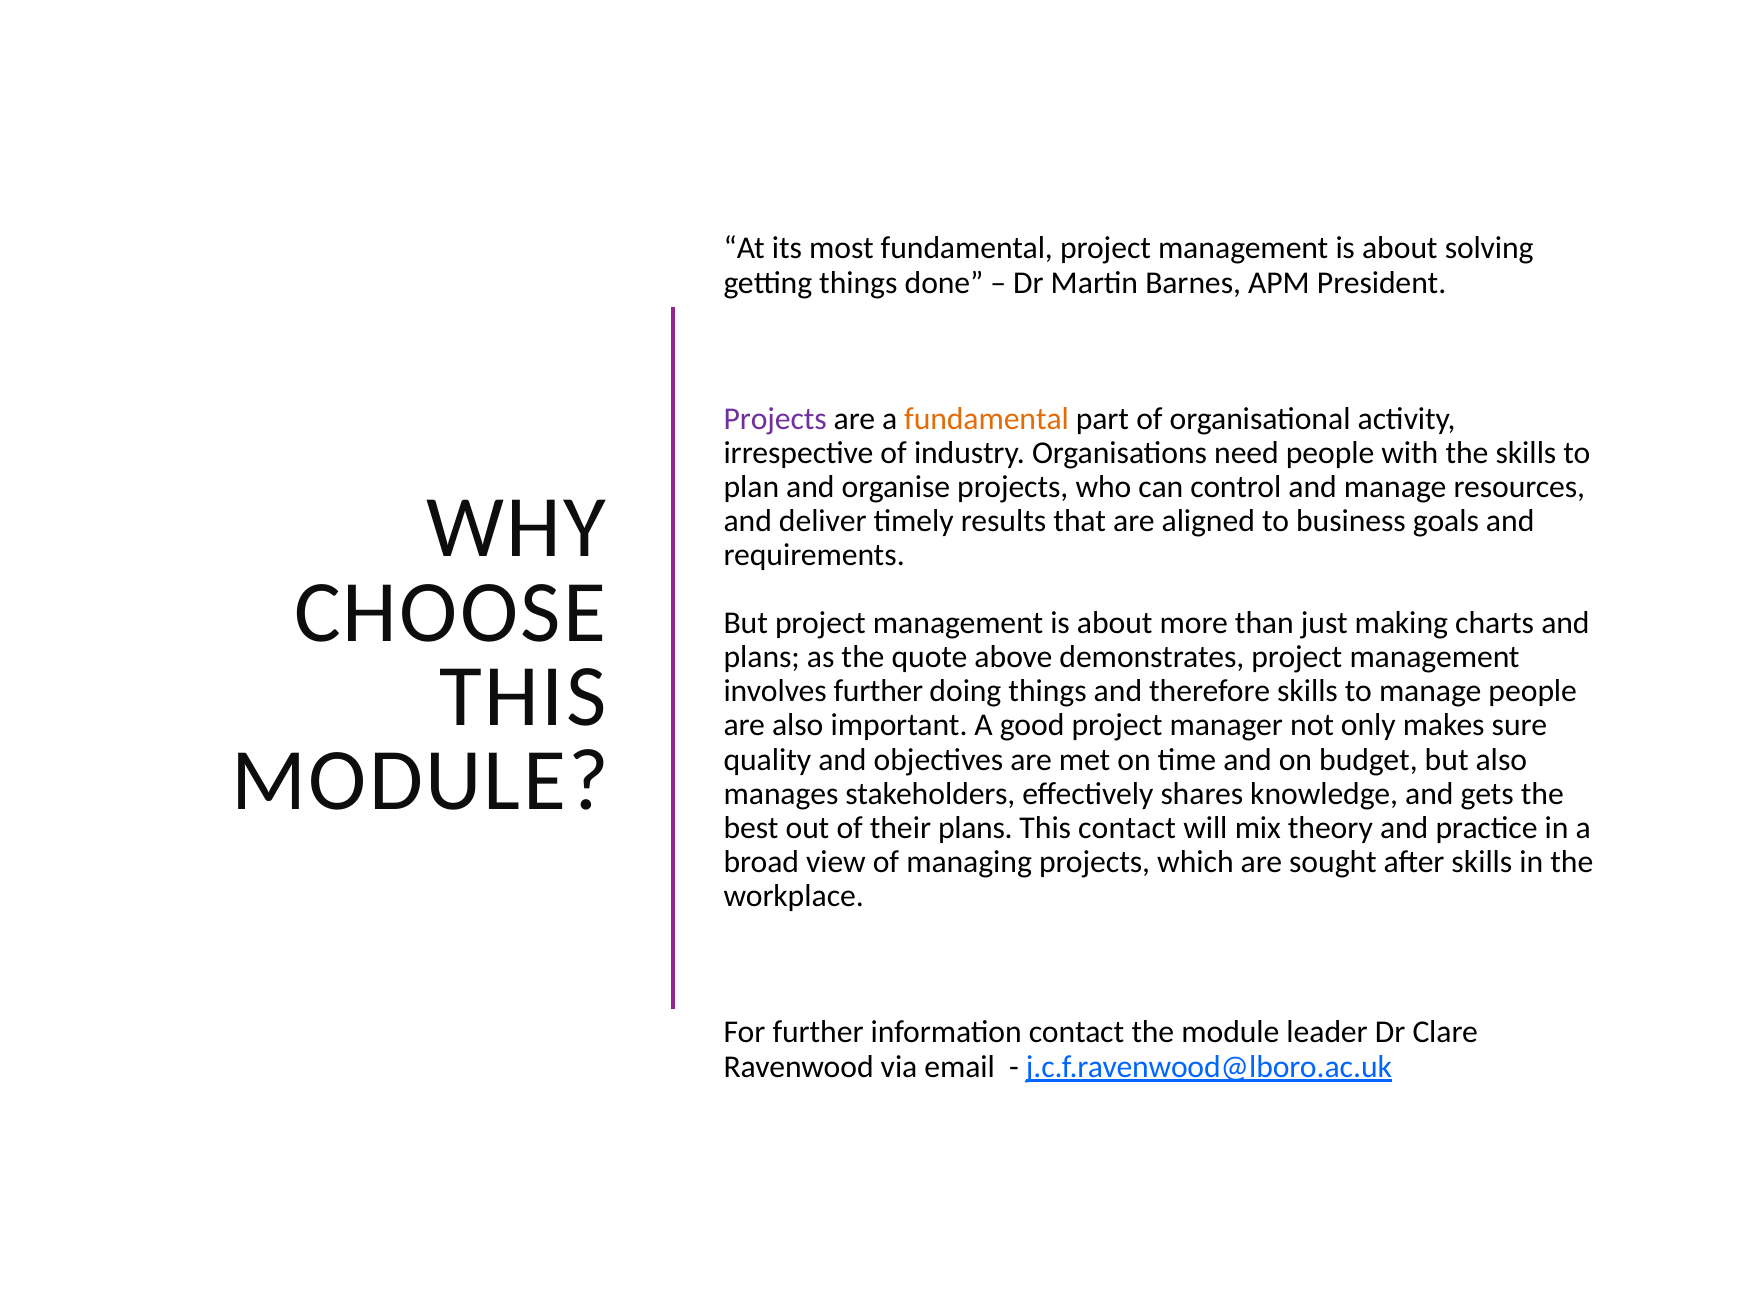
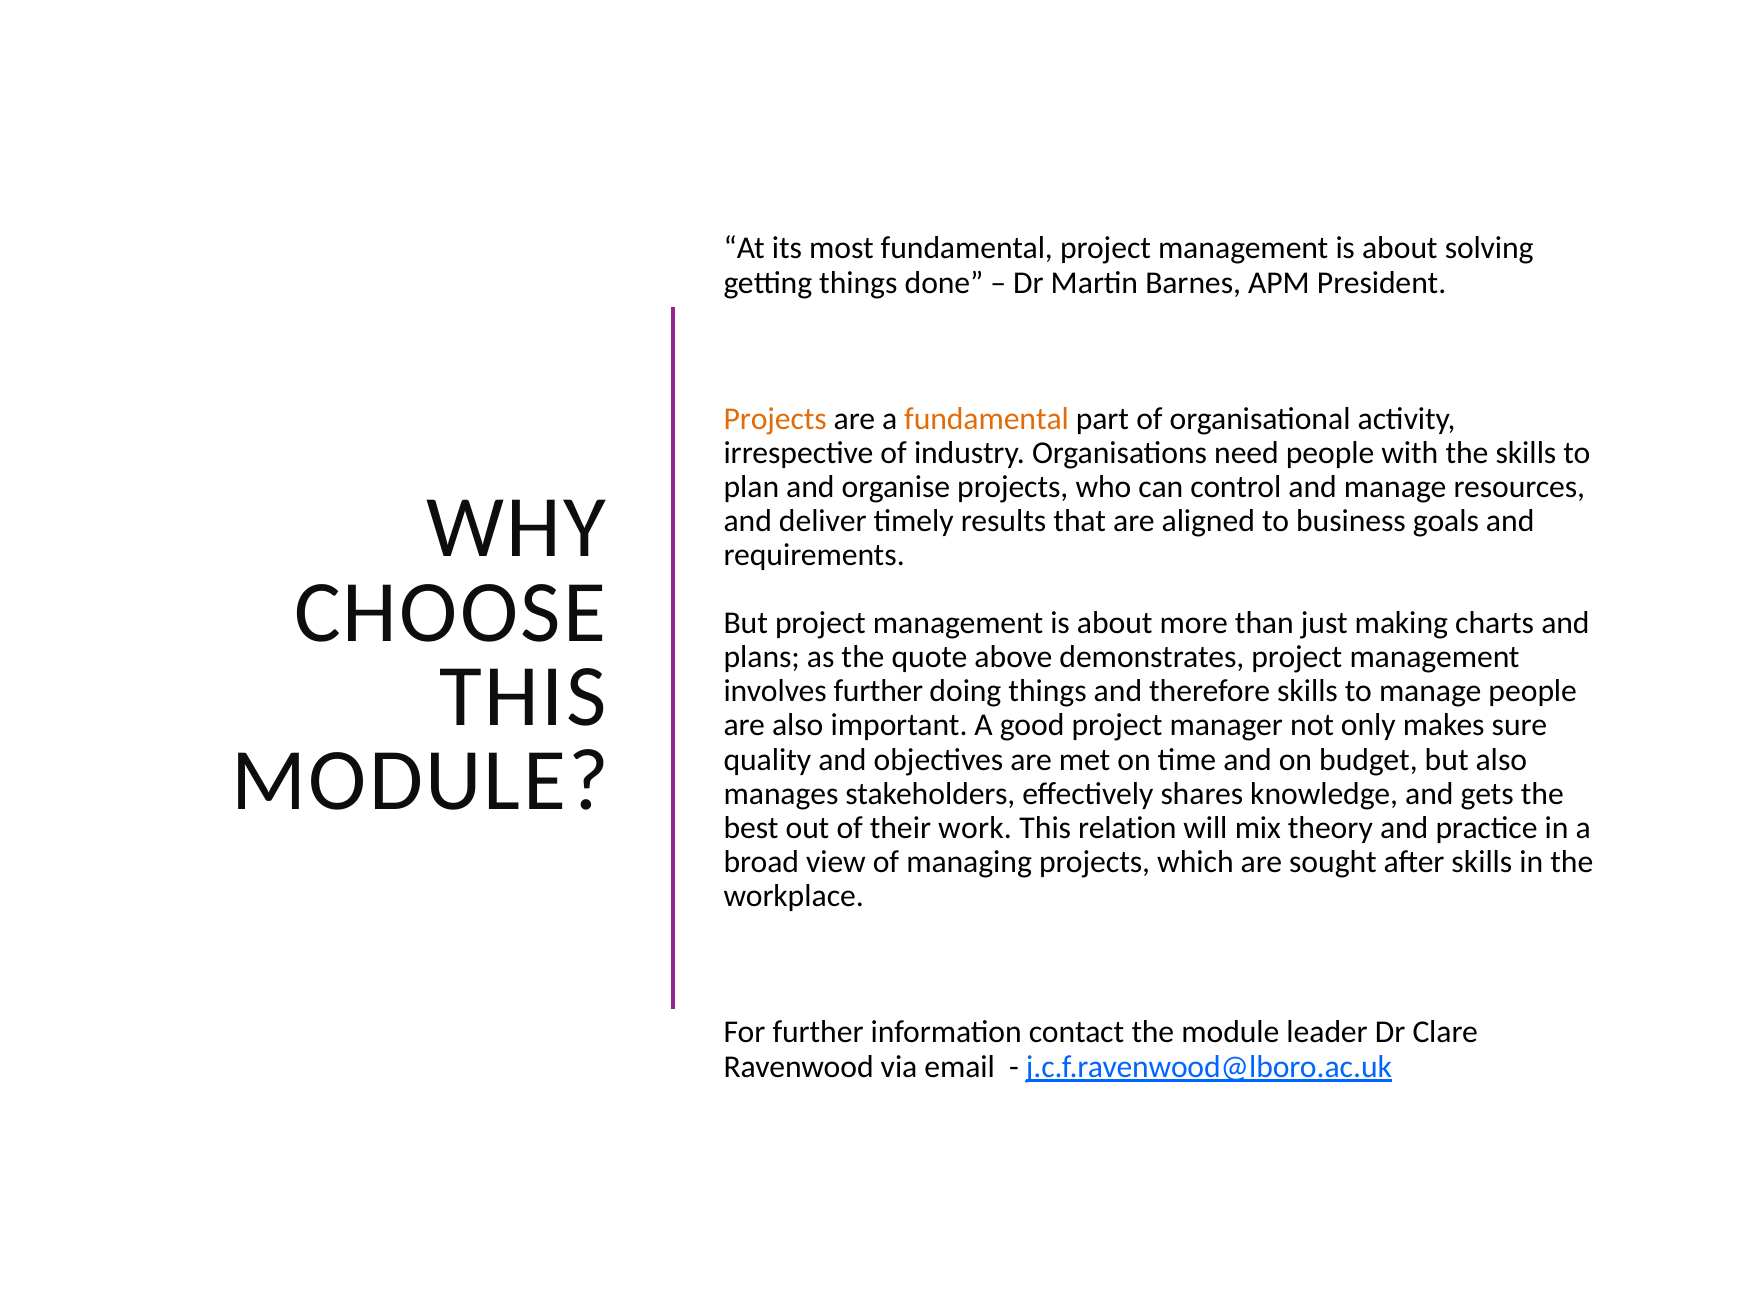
Projects colour: purple -> orange (775, 419)
their plans: plans -> work (975, 827)
This contact: contact -> relation (1127, 827)
